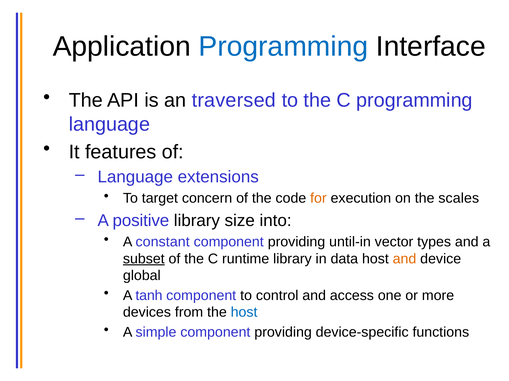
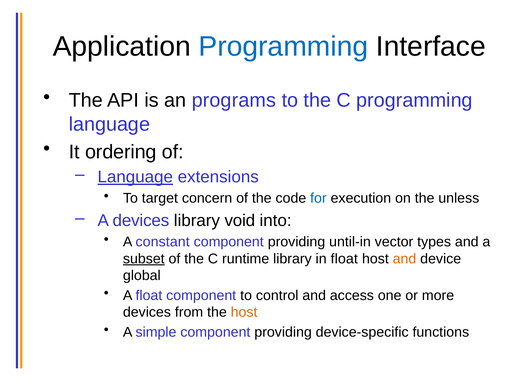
traversed: traversed -> programs (234, 101)
features: features -> ordering (121, 152)
Language underline: none -> present (135, 177)
for colour: orange -> blue (318, 199)
scales: scales -> unless (459, 199)
A positive: positive -> devices (141, 221)
size: size -> void (240, 221)
in data: data -> float (344, 259)
A tanh: tanh -> float (149, 296)
host colour: blue -> orange (244, 313)
